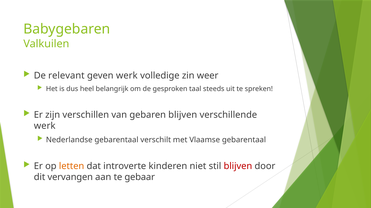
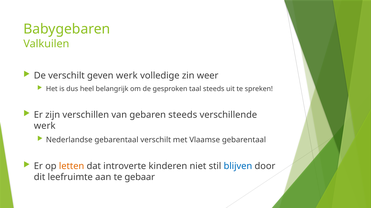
De relevant: relevant -> verschilt (66, 76)
gebaren blijven: blijven -> steeds (183, 115)
blijven colour: red -> blue (238, 167)
vervangen: vervangen -> leefruimte (70, 178)
